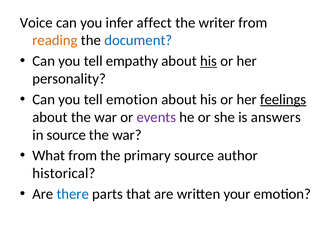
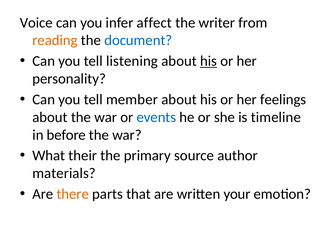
empathy: empathy -> listening (132, 61)
tell emotion: emotion -> member (132, 99)
feelings underline: present -> none (283, 99)
events colour: purple -> blue (156, 117)
answers: answers -> timeline (276, 117)
in source: source -> before (66, 135)
What from: from -> their (83, 156)
historical: historical -> materials (64, 173)
there colour: blue -> orange (73, 194)
